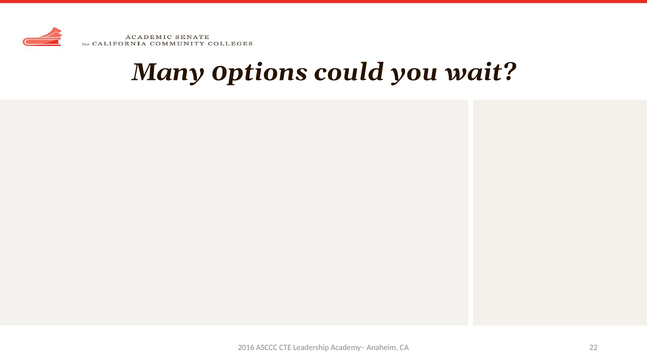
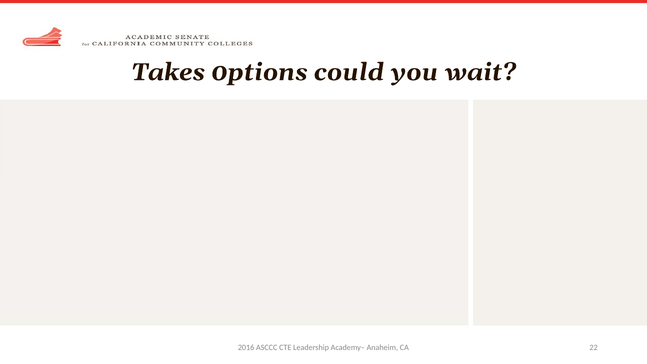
Many: Many -> Takes (168, 72)
